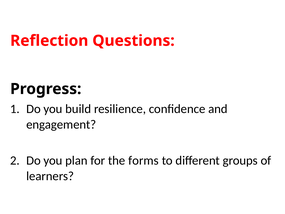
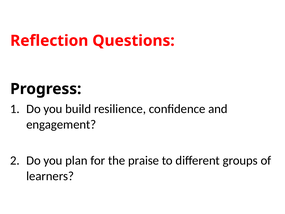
forms: forms -> praise (144, 160)
